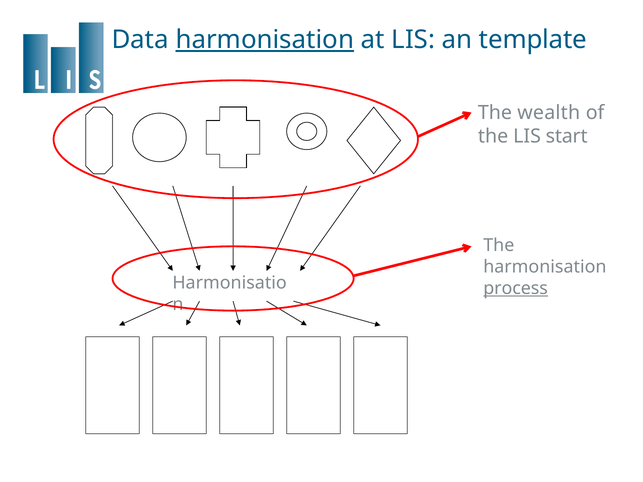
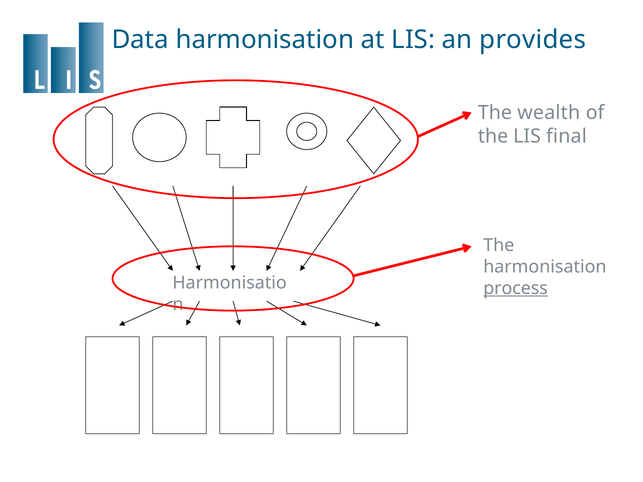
harmonisation underline: present -> none (265, 40)
template: template -> provides (533, 40)
start: start -> final (566, 136)
